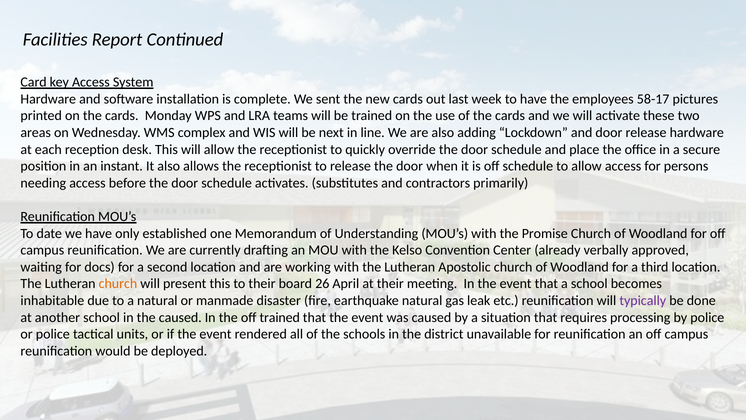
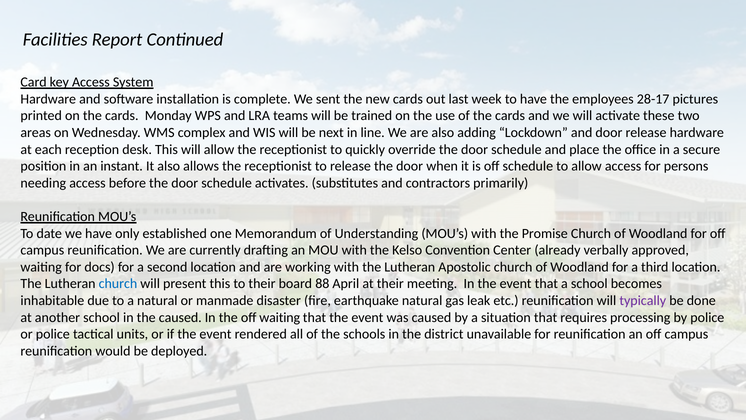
58-17: 58-17 -> 28-17 (653, 99)
church colour: orange -> blue (118, 284)
26: 26 -> 88 (322, 284)
off trained: trained -> waiting (280, 317)
